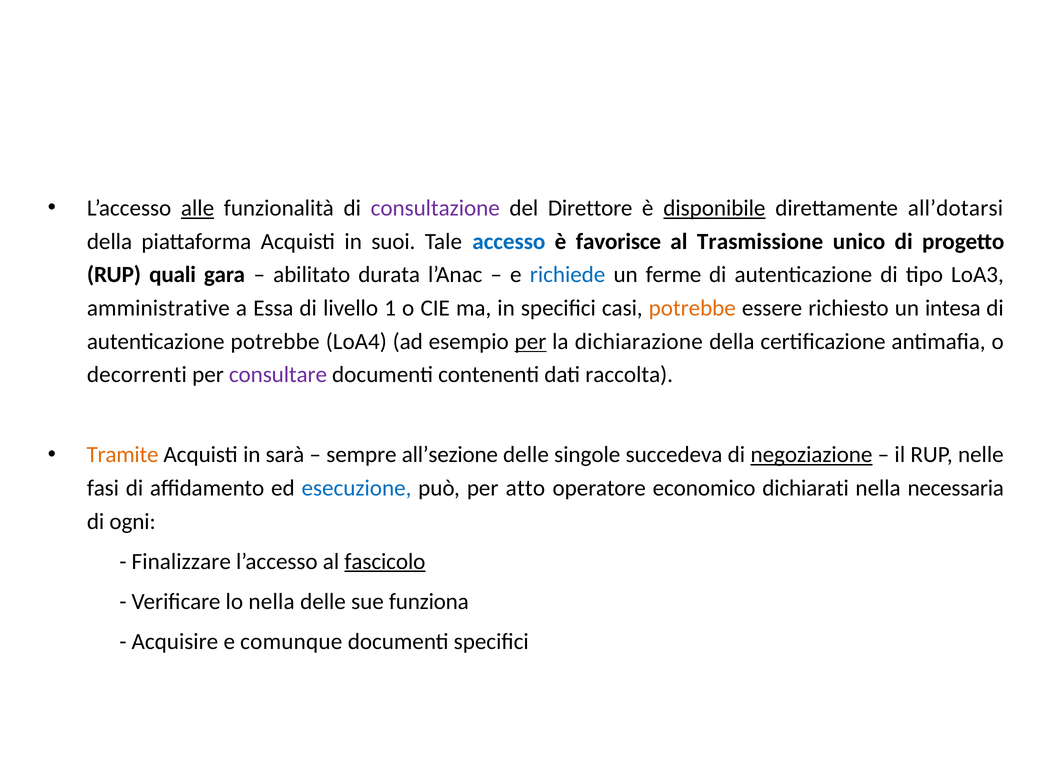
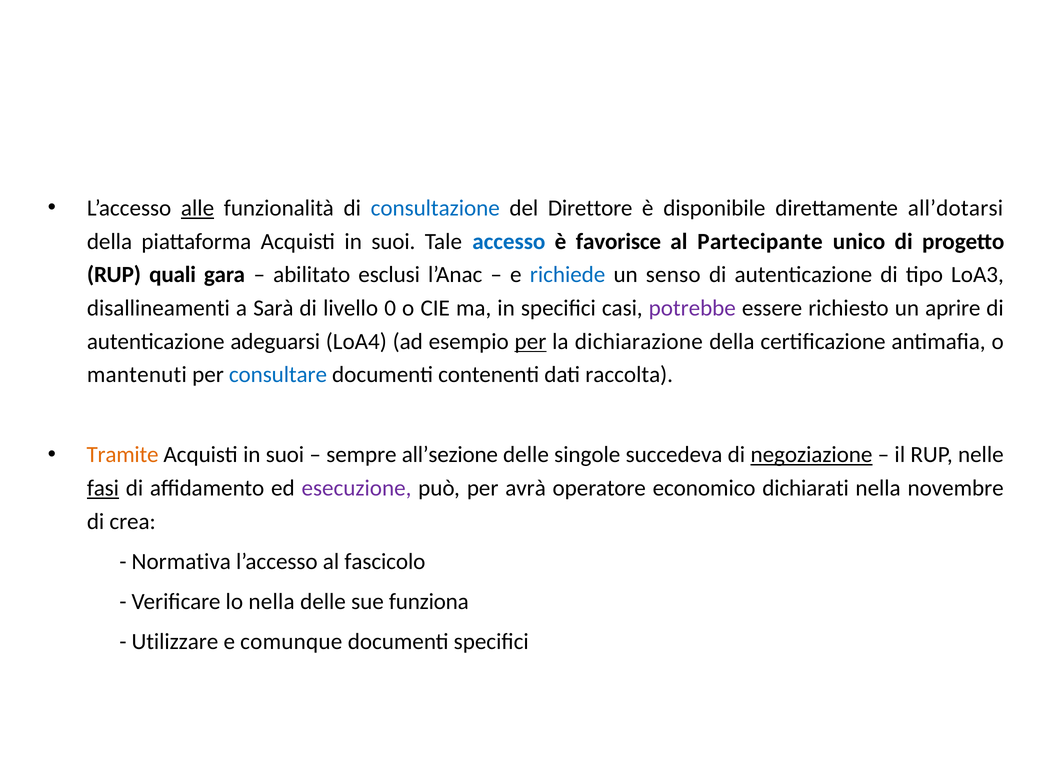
consultazione colour: purple -> blue (435, 208)
disponibile underline: present -> none (714, 208)
Trasmissione: Trasmissione -> Partecipante (760, 241)
durata: durata -> esclusi (389, 275)
ferme: ferme -> senso (673, 275)
amministrative: amministrative -> disallineamenti (158, 308)
Essa: Essa -> Sarà (273, 308)
1: 1 -> 0 (390, 308)
potrebbe colour: orange -> purple (692, 308)
intesa: intesa -> aprire (953, 308)
autenticazione potrebbe: potrebbe -> adeguarsi (275, 341)
decorrenti: decorrenti -> mantenuti (137, 375)
consultare colour: purple -> blue (278, 375)
sarà: sarà -> suoi (285, 454)
fasi underline: none -> present (103, 488)
esecuzione colour: blue -> purple (356, 488)
atto: atto -> avrà (526, 488)
necessaria: necessaria -> novembre (956, 488)
ogni: ogni -> crea (133, 521)
Finalizzare: Finalizzare -> Normativa (181, 561)
fascicolo underline: present -> none (385, 561)
Acquisire: Acquisire -> Utilizzare (175, 641)
